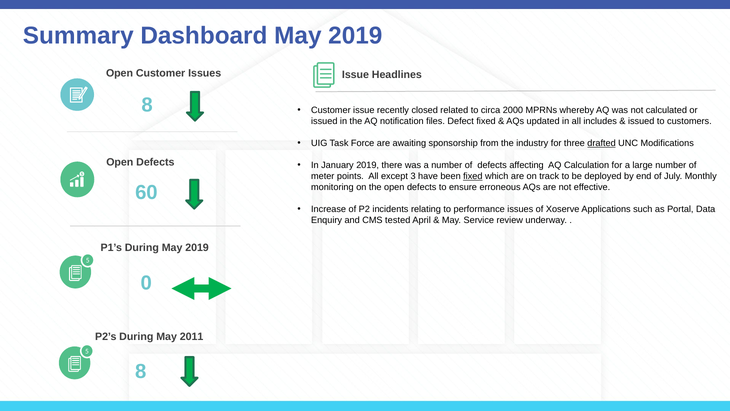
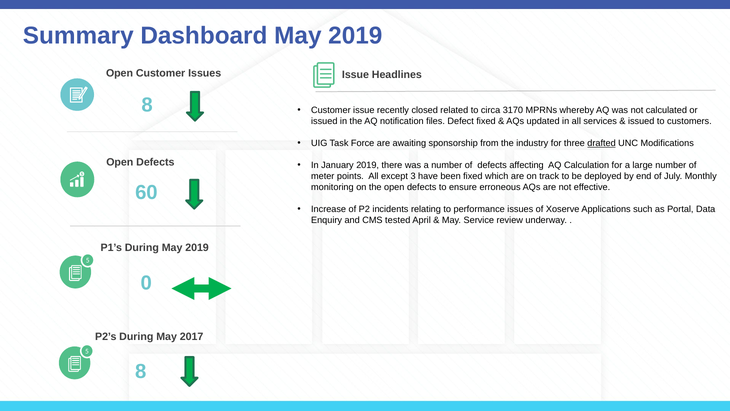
2000: 2000 -> 3170 (513, 110)
includes: includes -> services (600, 121)
fixed underline: present -> none (473, 176)
2011: 2011 -> 2017 (192, 336)
